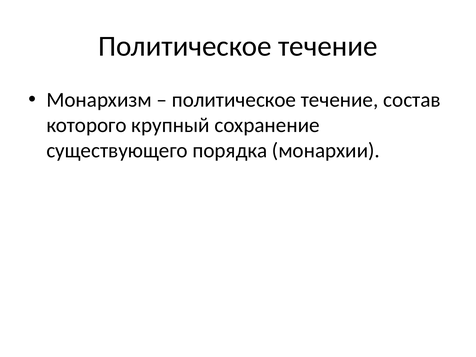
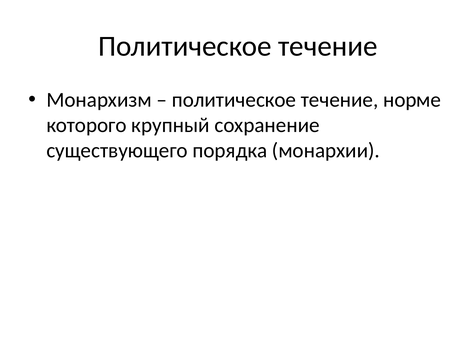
состав: состав -> норме (412, 100)
